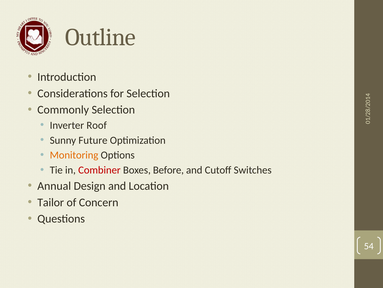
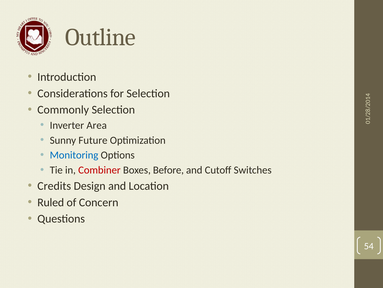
Roof: Roof -> Area (97, 125)
Monitoring colour: orange -> blue (74, 155)
Annual: Annual -> Credits (54, 185)
Tailor: Tailor -> Ruled (51, 202)
